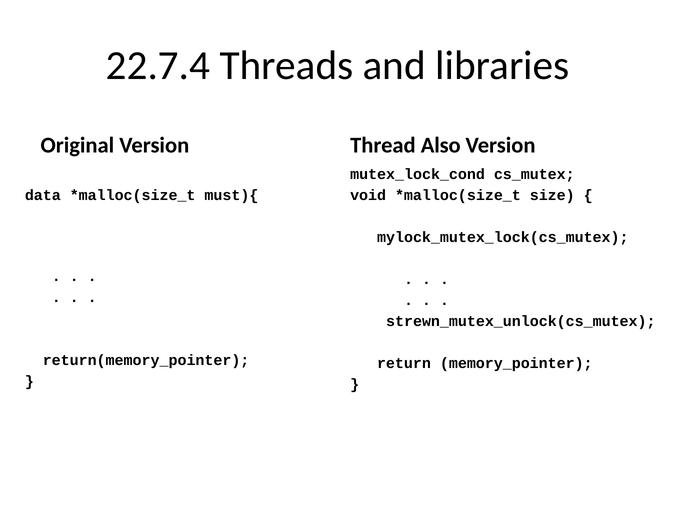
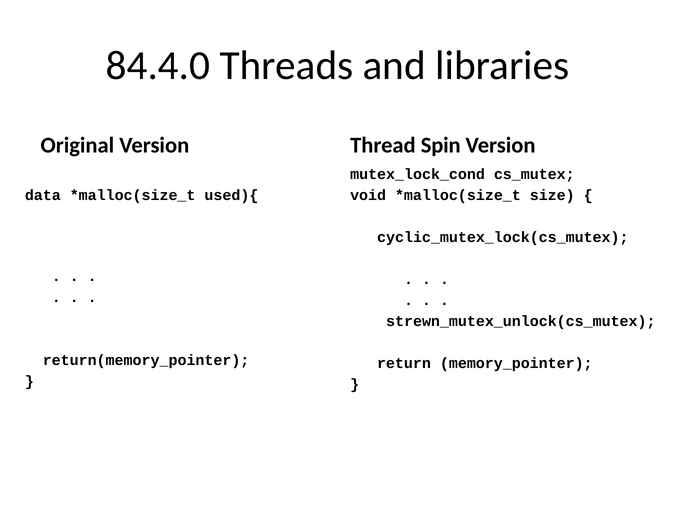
22.7.4: 22.7.4 -> 84.4.0 (158, 65)
Also: Also -> Spin (441, 145)
must){: must){ -> used){ (231, 195)
mylock_mutex_lock(cs_mutex: mylock_mutex_lock(cs_mutex -> cyclic_mutex_lock(cs_mutex (503, 237)
